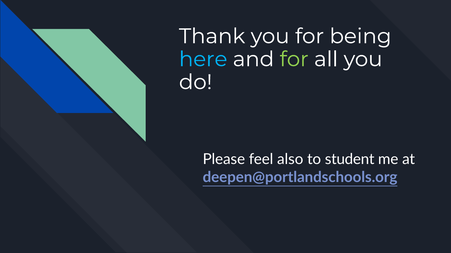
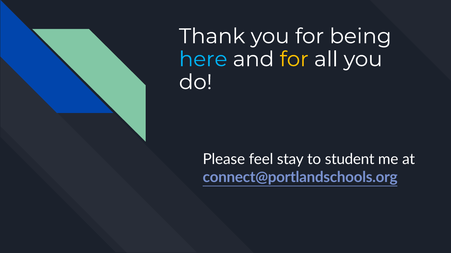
for colour: light green -> yellow (294, 59)
also: also -> stay (290, 160)
deepen@portlandschools.org: deepen@portlandschools.org -> connect@portlandschools.org (300, 178)
